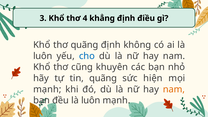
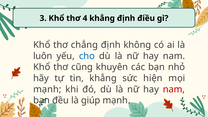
thơ quãng: quãng -> chẳng (84, 45)
tin quãng: quãng -> khẳng (103, 78)
nam colour: orange -> red (174, 89)
đều là luôn: luôn -> giúp (91, 100)
